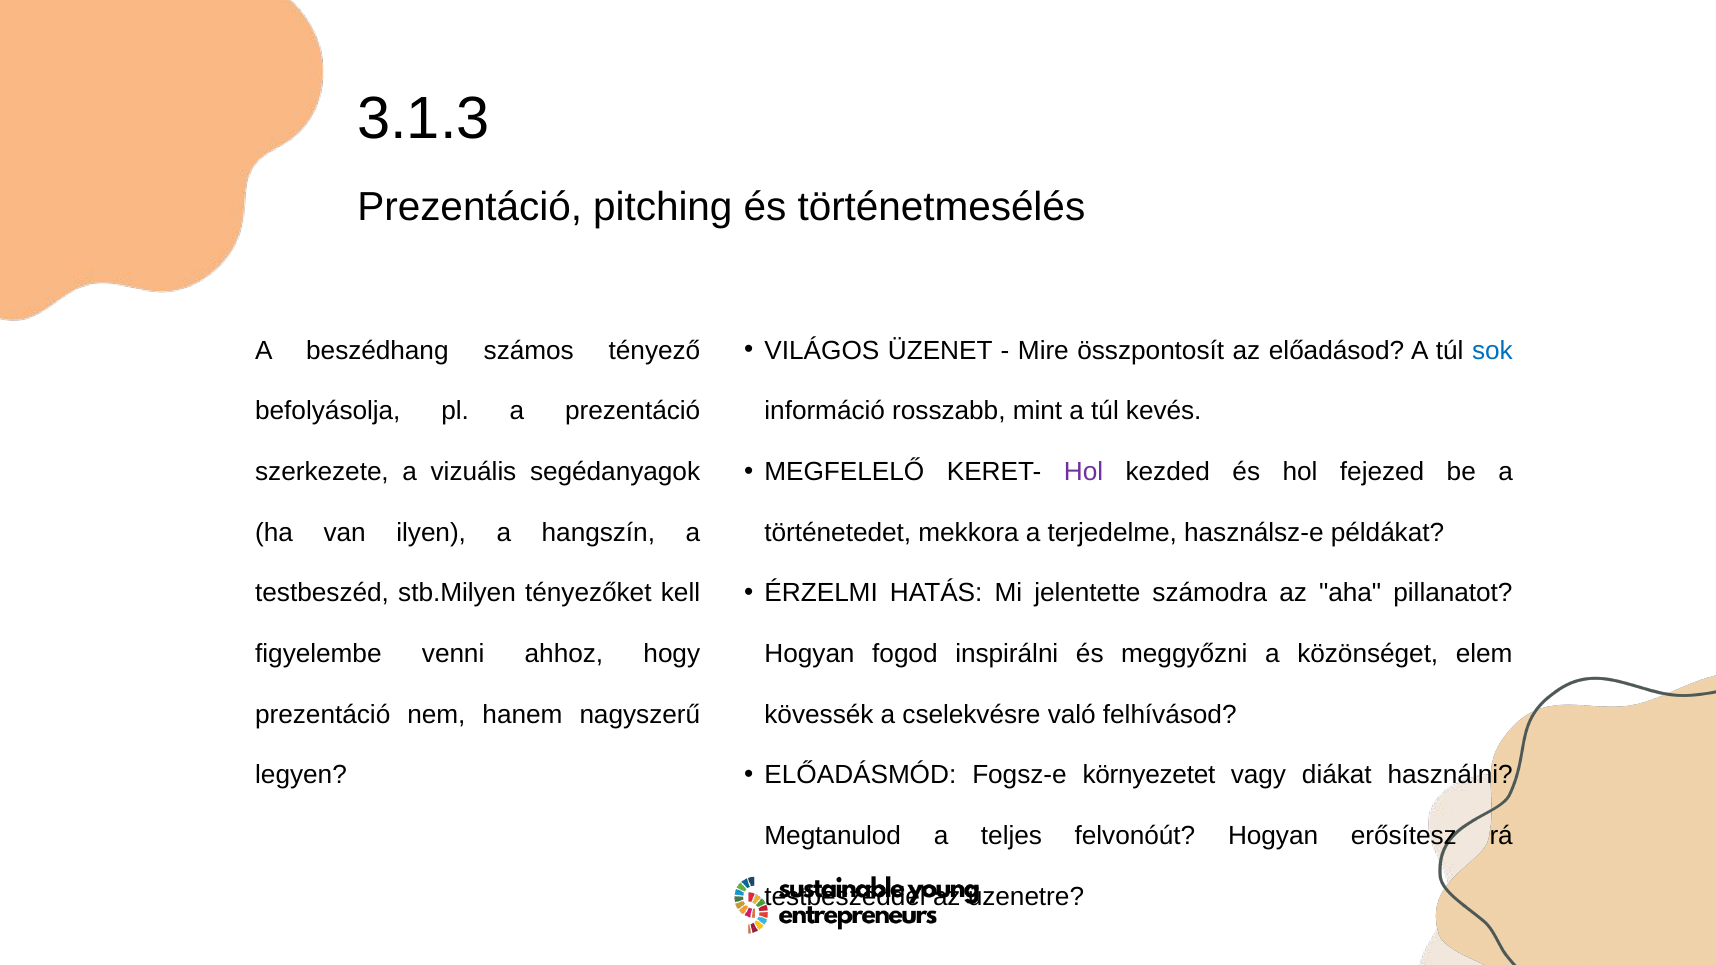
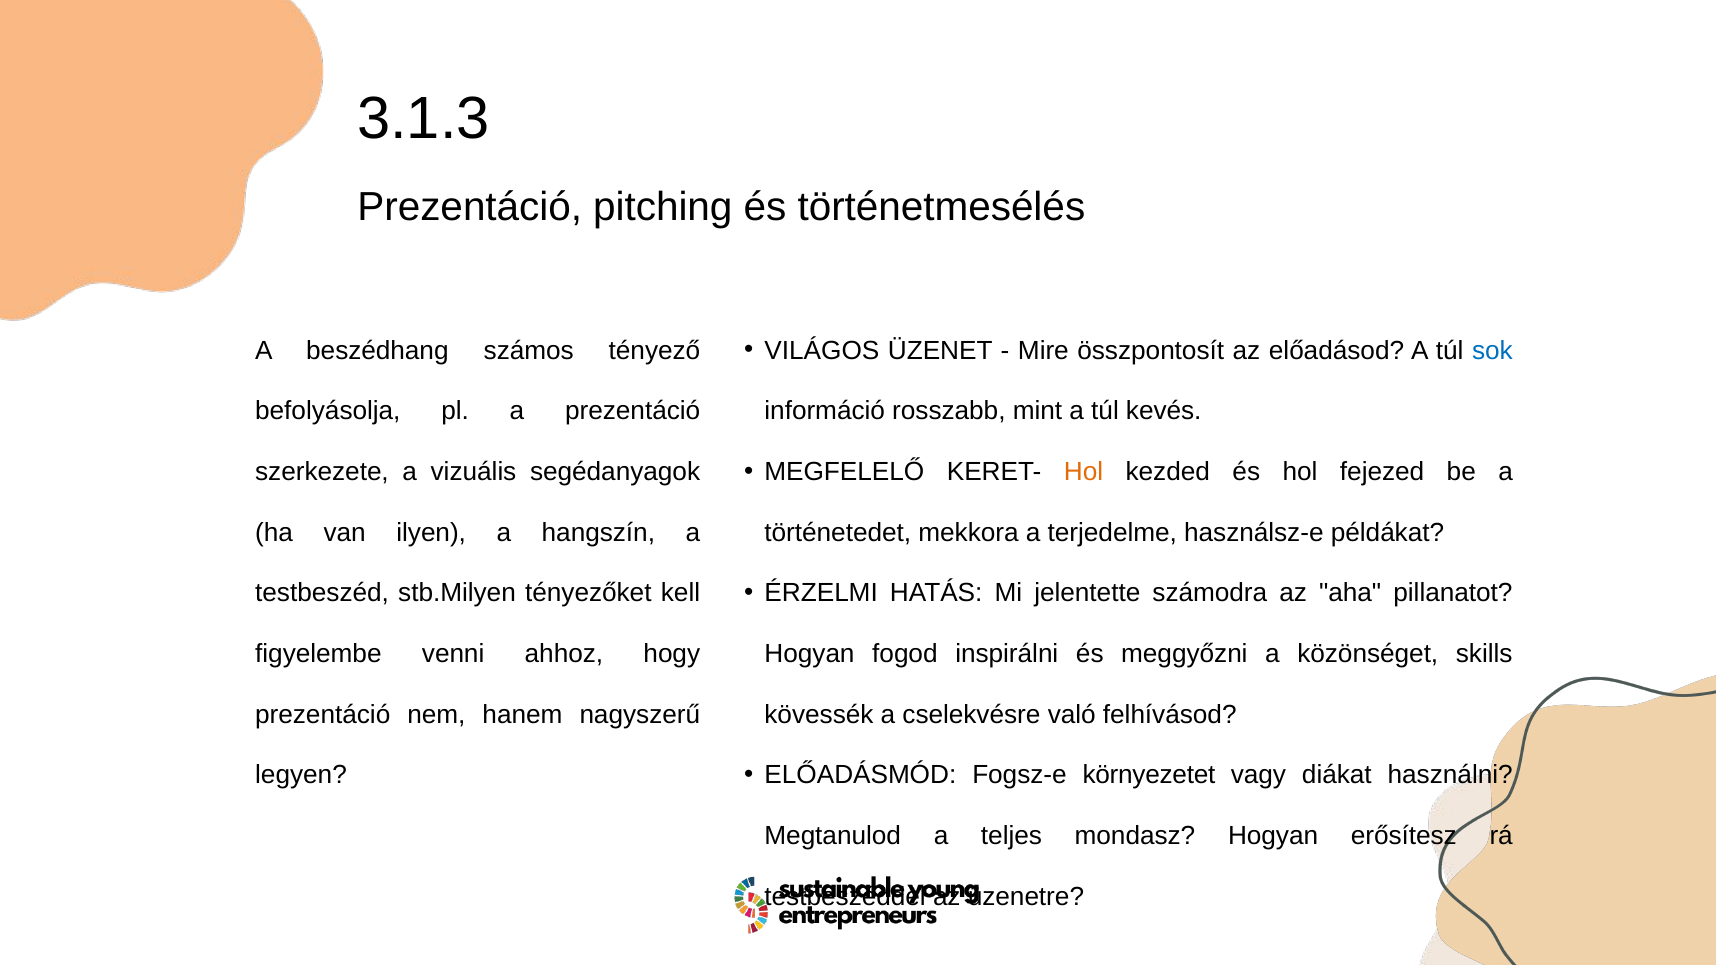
Hol colour: purple -> orange (1084, 472)
elem: elem -> skills (1484, 654)
felvonóút: felvonóút -> mondasz (1135, 836)
